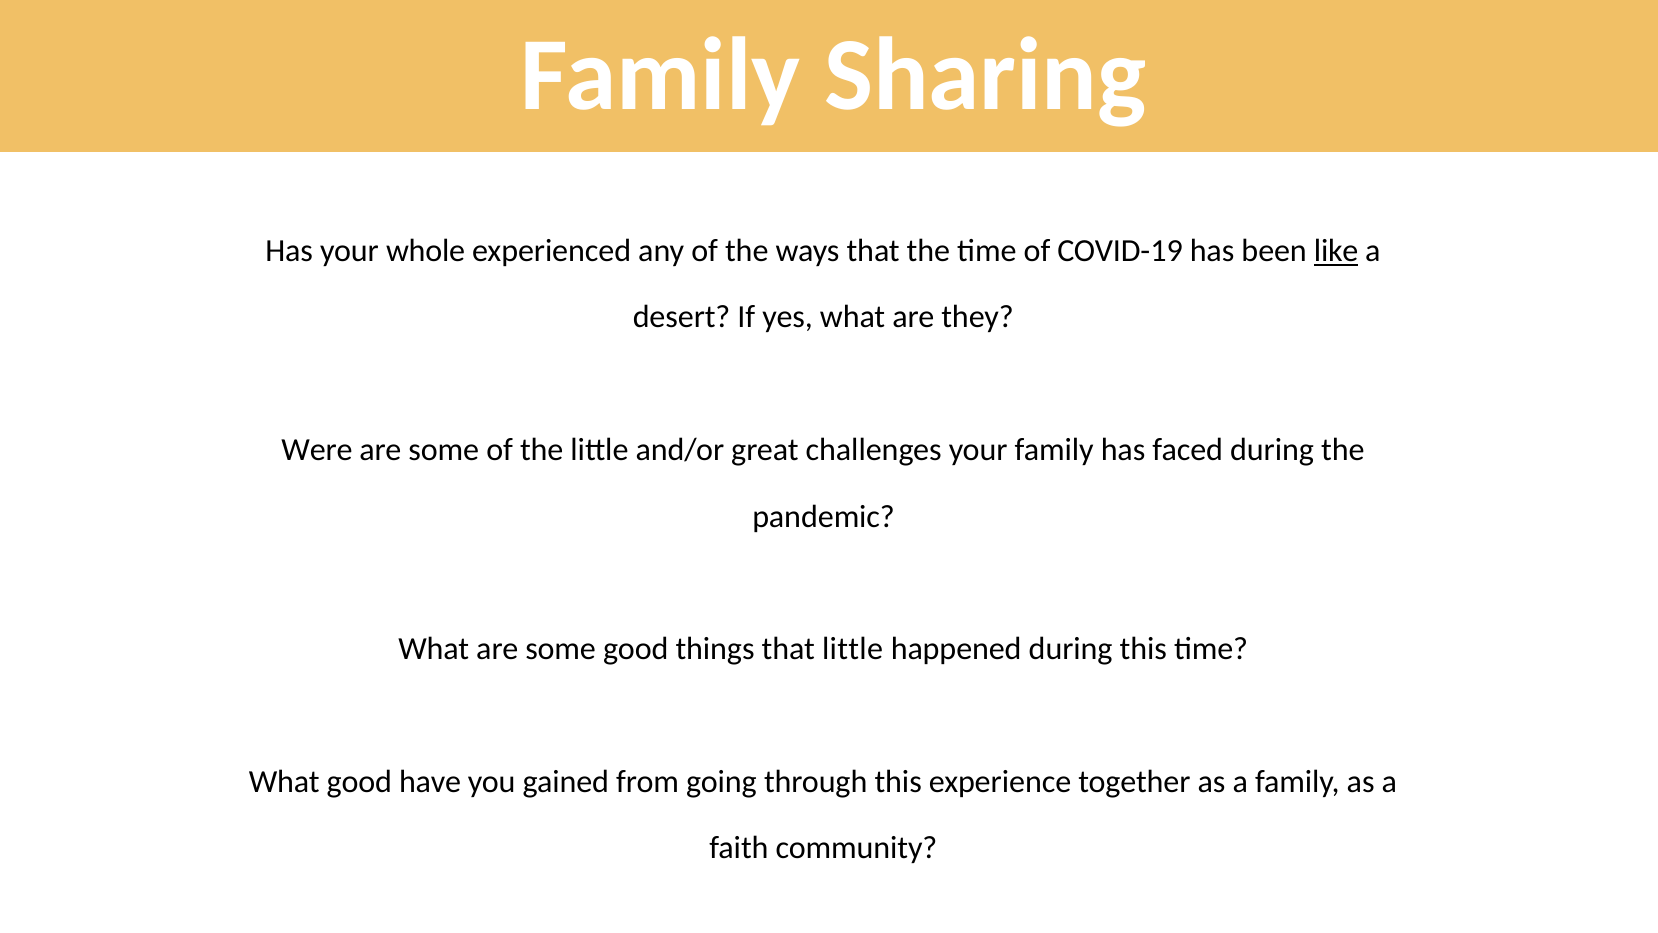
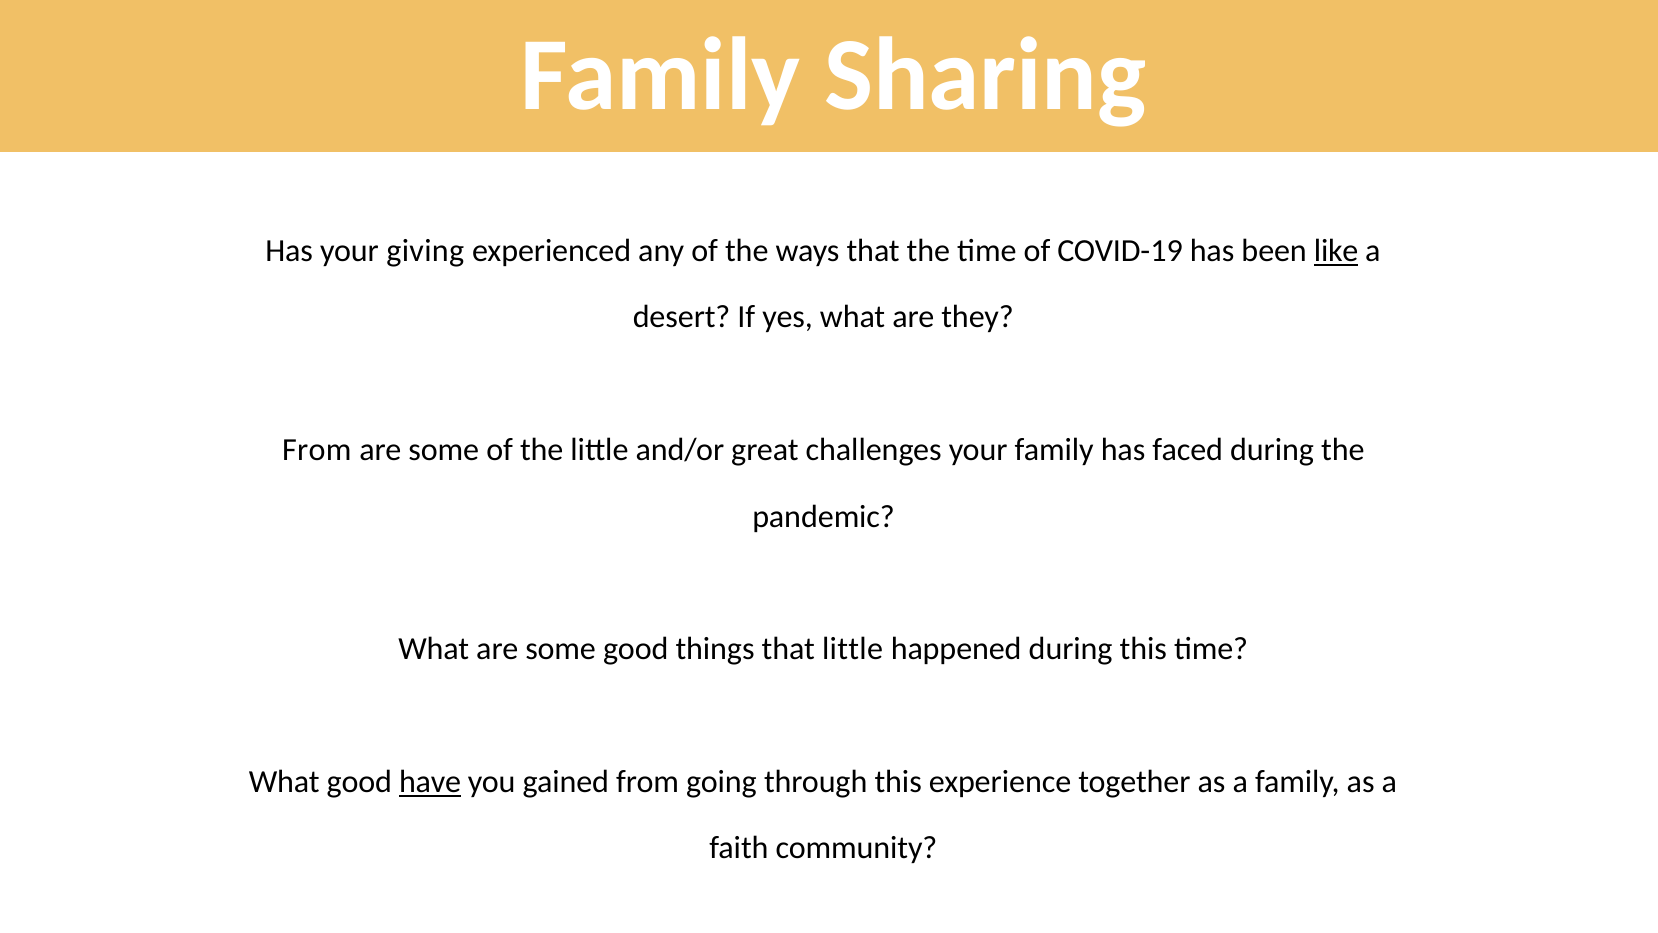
whole: whole -> giving (425, 251)
Were: Were -> From (317, 450)
have underline: none -> present (430, 782)
